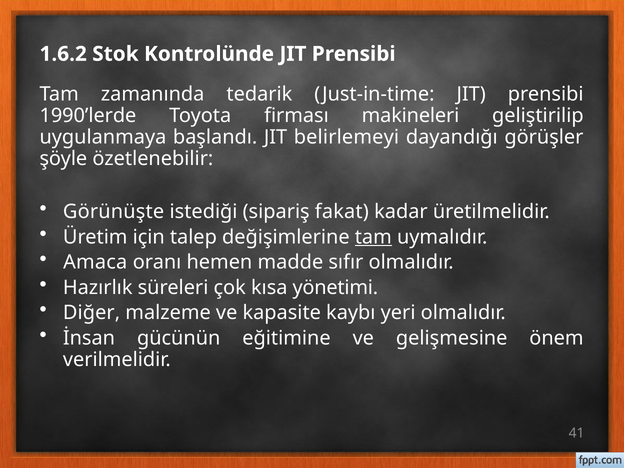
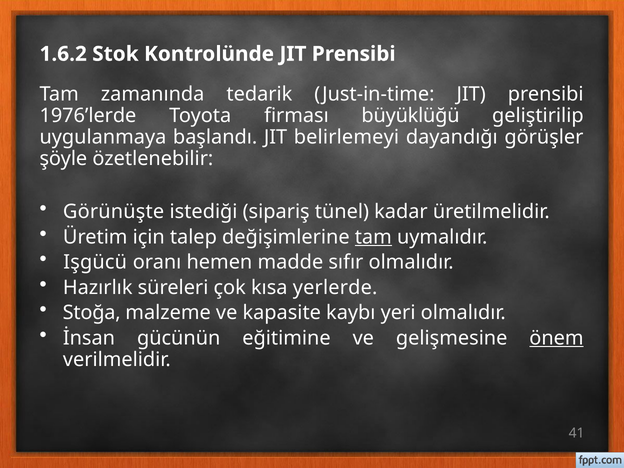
1990’lerde: 1990’lerde -> 1976’lerde (88, 116)
makineleri: makineleri -> büyüklüğü (411, 116)
fakat: fakat -> tünel (342, 212)
Amaca: Amaca -> Işgücü (95, 262)
yönetimi: yönetimi -> yerlerde (335, 287)
Diğer: Diğer -> Stoğa (92, 313)
önem underline: none -> present (556, 338)
